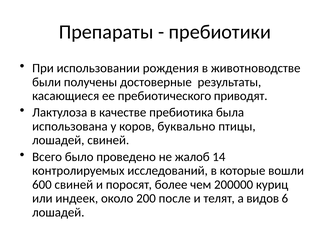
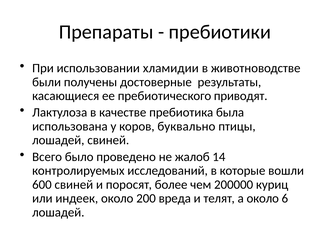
рождения: рождения -> хламидии (171, 68)
после: после -> вреда (175, 198)
а видов: видов -> около (263, 198)
